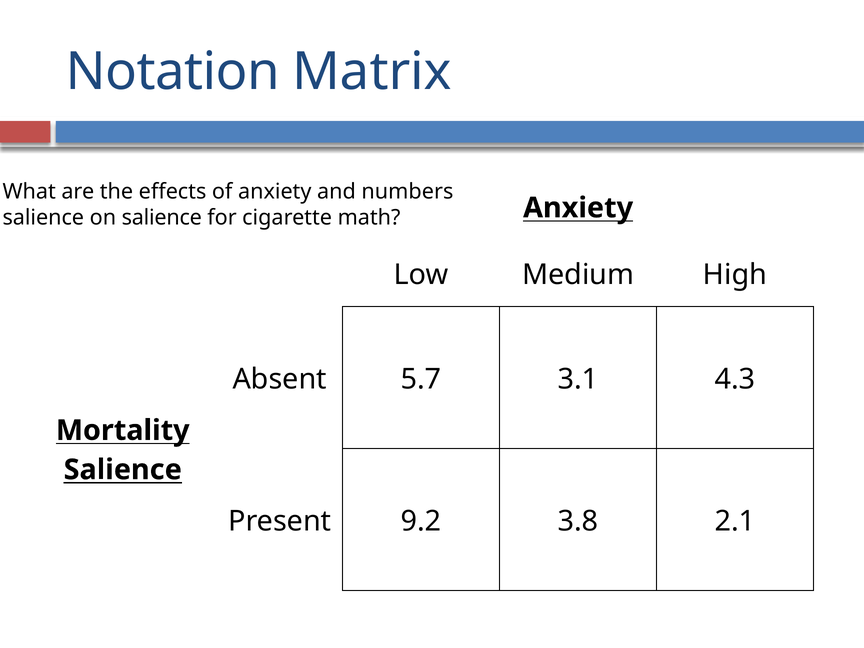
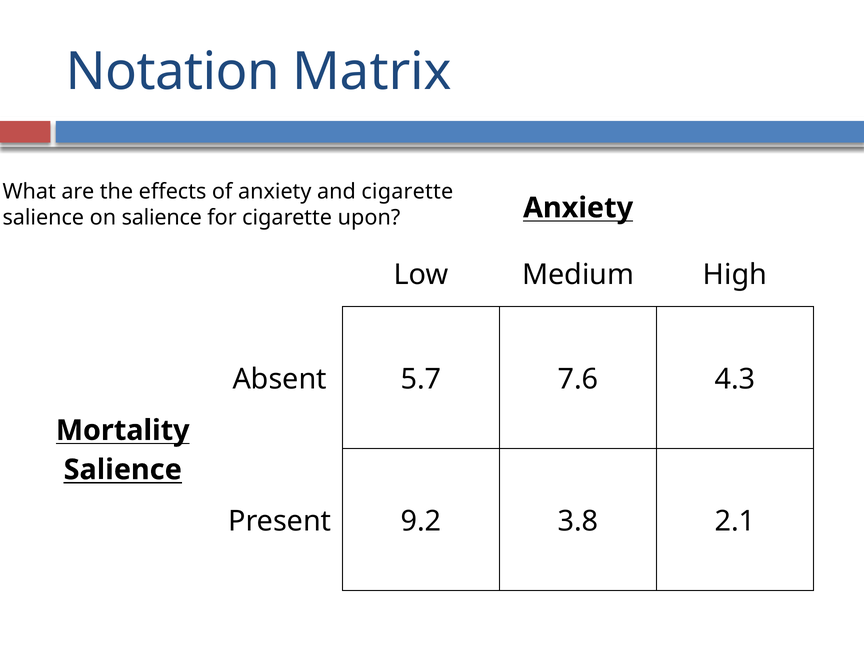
and numbers: numbers -> cigarette (407, 191)
math: math -> upon (369, 217)
3.1: 3.1 -> 7.6 (578, 379)
